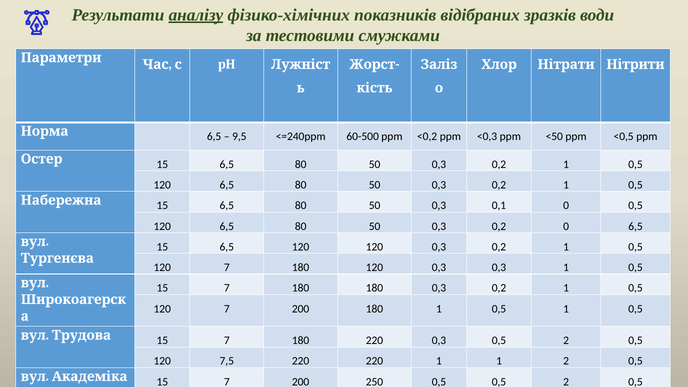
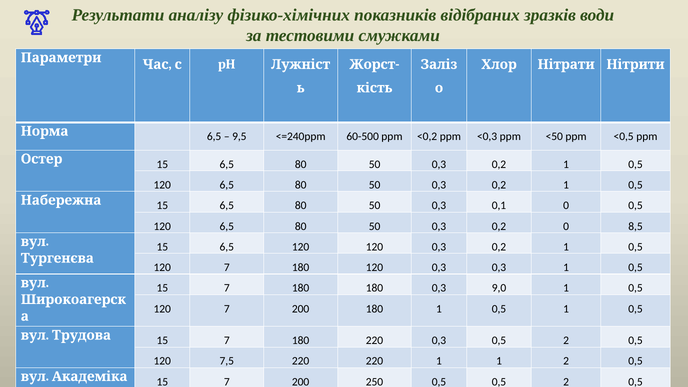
аналізу underline: present -> none (196, 15)
0 6,5: 6,5 -> 8,5 (636, 226)
180 0,3 0,2: 0,2 -> 9,0 (499, 288)
